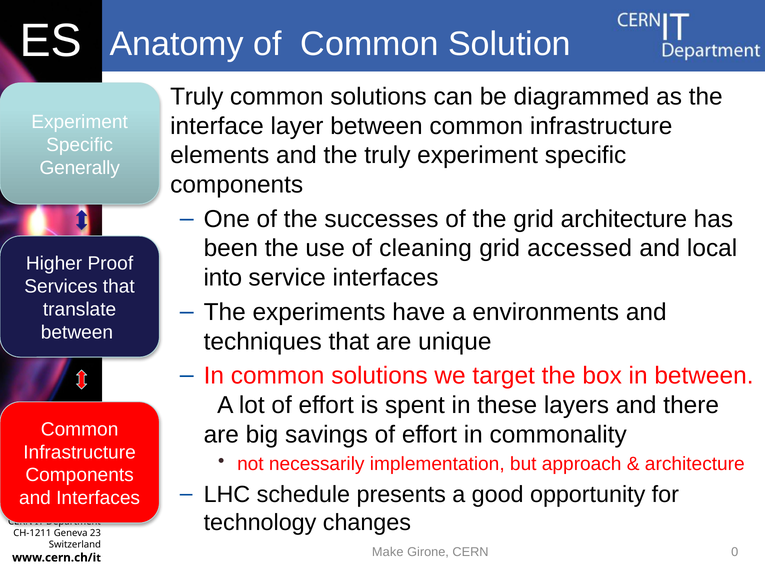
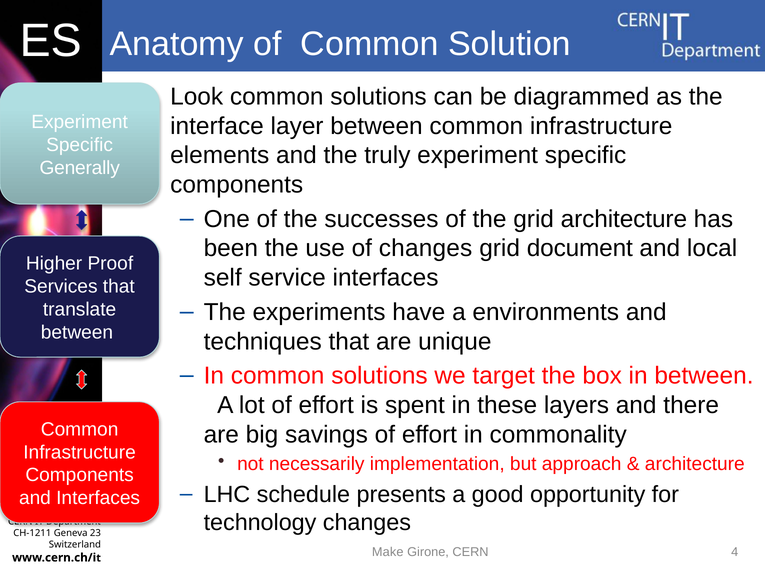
Truly: Truly -> Look (197, 97)
of cleaning: cleaning -> changes (426, 248)
accessed: accessed -> document (580, 248)
into: into -> self (223, 278)
0: 0 -> 4 (735, 552)
